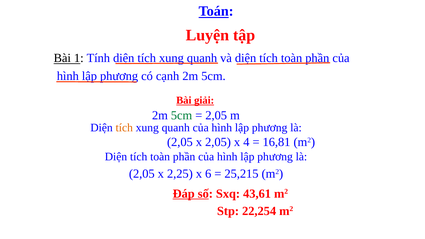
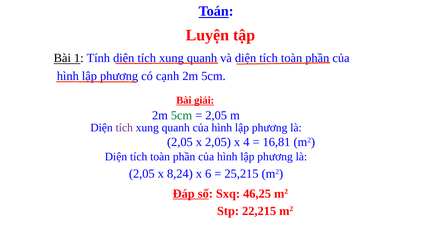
tích colour: orange -> purple (124, 128)
2,25: 2,25 -> 8,24 (180, 174)
43,61: 43,61 -> 46,25 (257, 194)
22,254: 22,254 -> 22,215 (259, 211)
